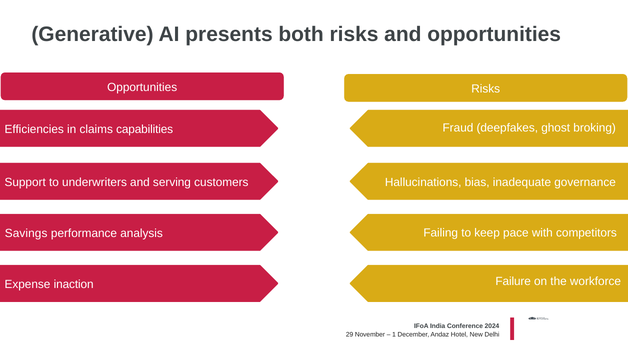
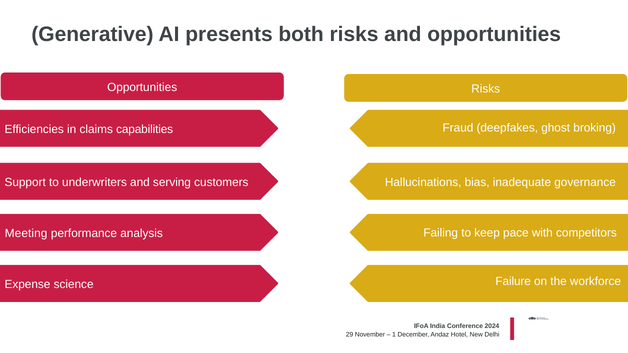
Savings: Savings -> Meeting (26, 233)
inaction: inaction -> science (74, 284)
